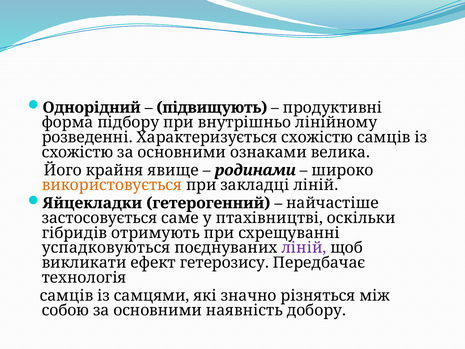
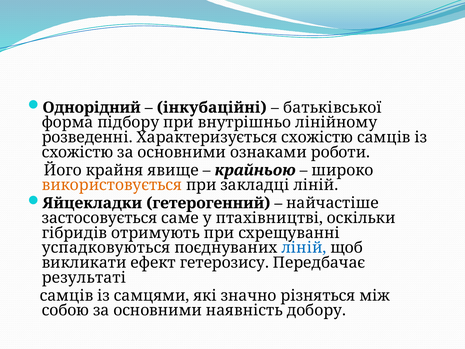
підвищують: підвищують -> інкубаційні (212, 107)
продуктивні: продуктивні -> батьківської (333, 107)
велика: велика -> роботи (340, 152)
родинами: родинами -> крайньою (255, 170)
ліній colour: purple -> blue (304, 248)
технологія: технологія -> результаті (84, 277)
